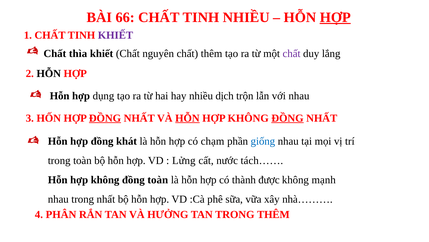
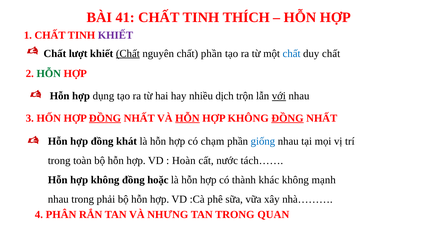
66: 66 -> 41 (125, 17)
TINH NHIỀU: NHIỀU -> THÍCH (246, 17)
HỢP underline: present -> none (335, 17)
thìa: thìa -> lượt (78, 53)
Chất underline: none -> present (128, 53)
chất thêm: thêm -> phần (211, 53)
chất colour: purple -> blue (292, 53)
duy lắng: lắng -> chất (331, 53)
HỖN colour: black -> green (49, 73)
với underline: none -> present (279, 96)
Lửng: Lửng -> Hoàn (184, 160)
đồng toàn: toàn -> hoặc (158, 179)
được: được -> khác (269, 179)
trong nhất: nhất -> phải (106, 199)
HƯỞNG: HƯỞNG -> NHƯNG (168, 214)
TRONG THÊM: THÊM -> QUAN (273, 214)
